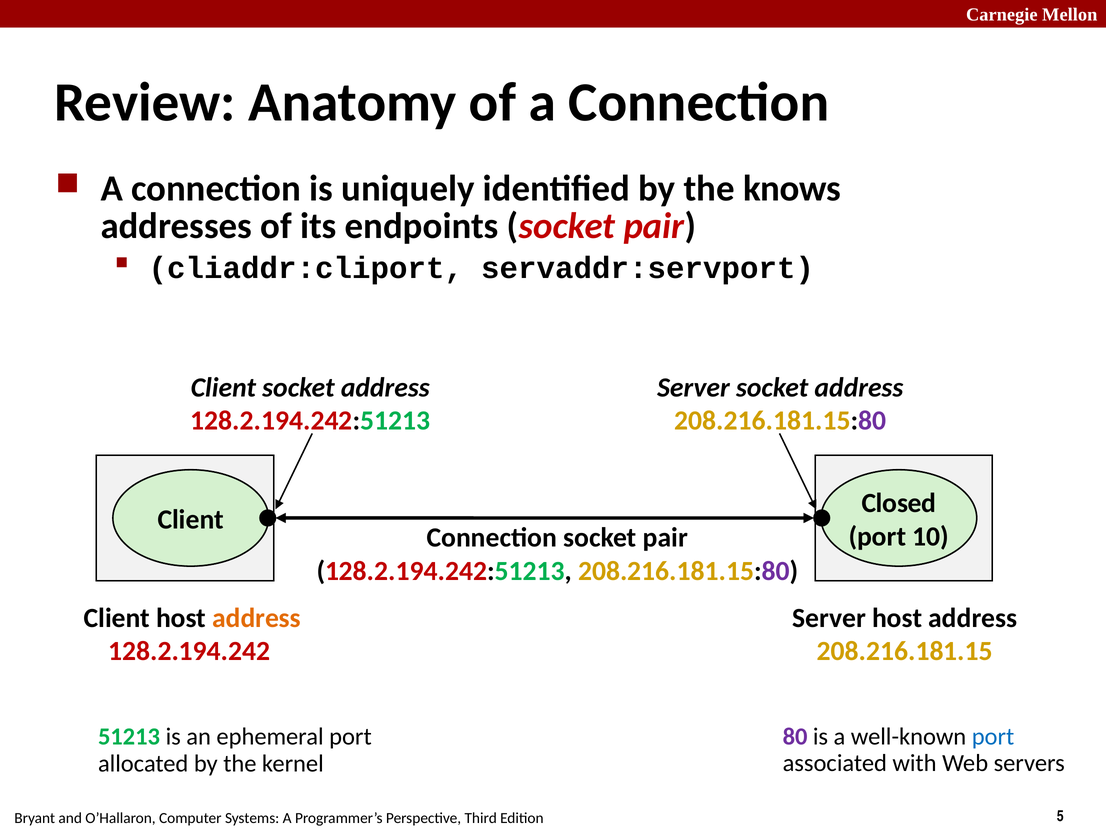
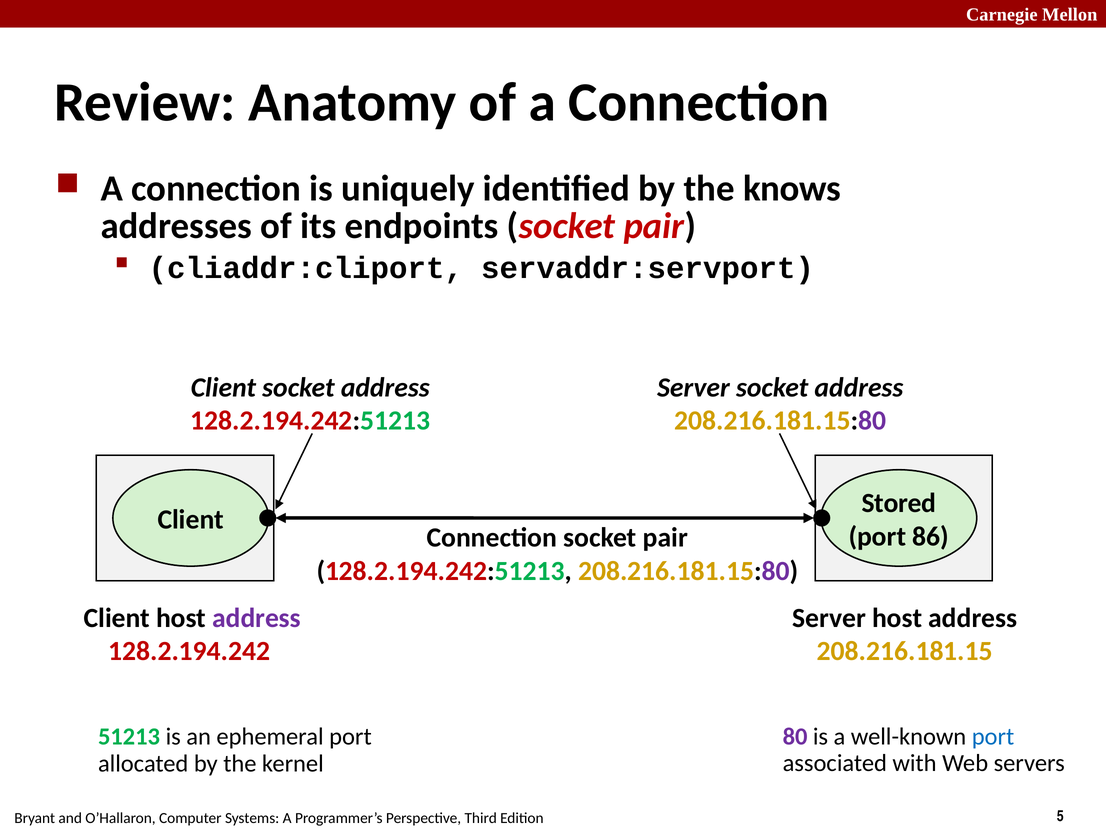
Closed: Closed -> Stored (899, 503)
10: 10 -> 86 (931, 536)
address colour: orange -> purple (257, 618)
